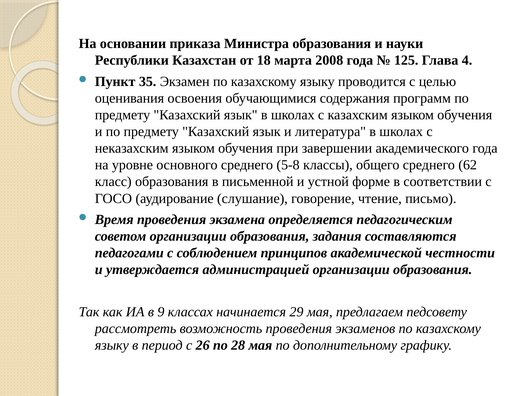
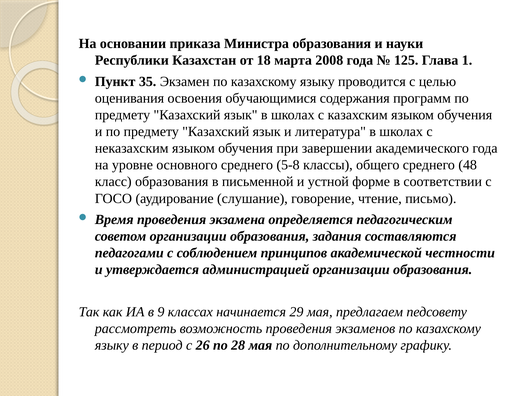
4: 4 -> 1 (467, 60)
62: 62 -> 48 (468, 165)
